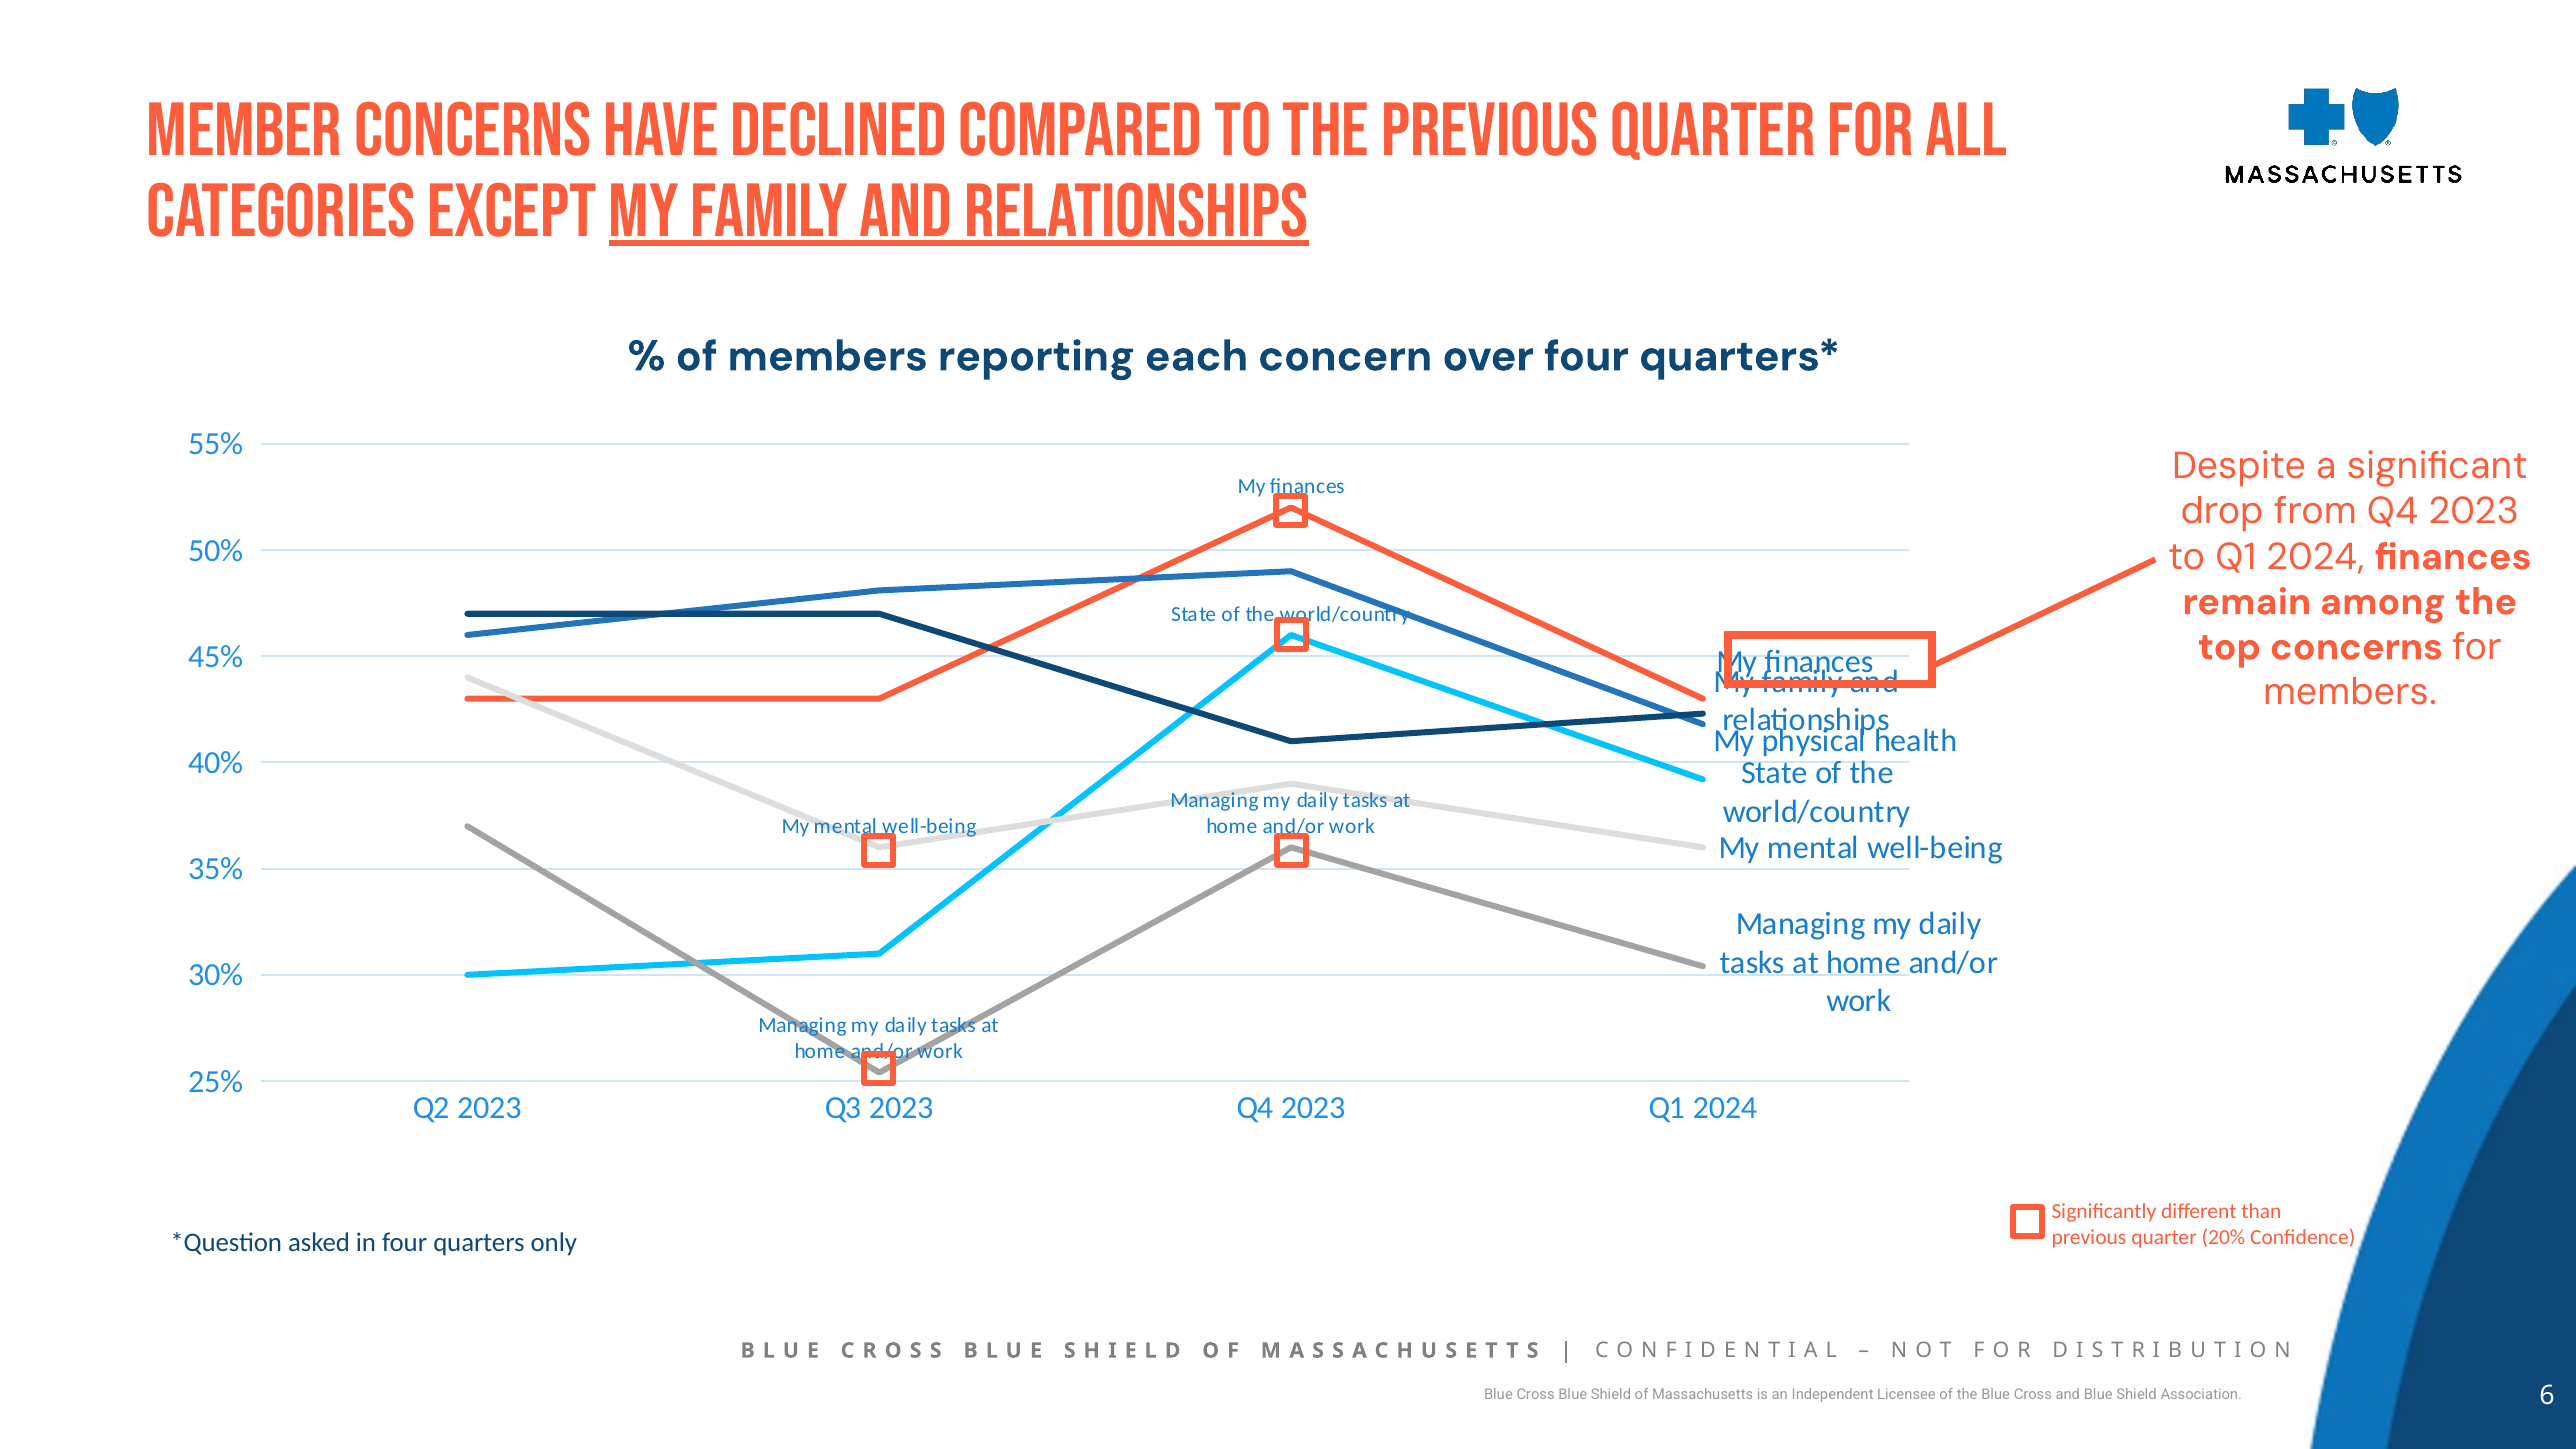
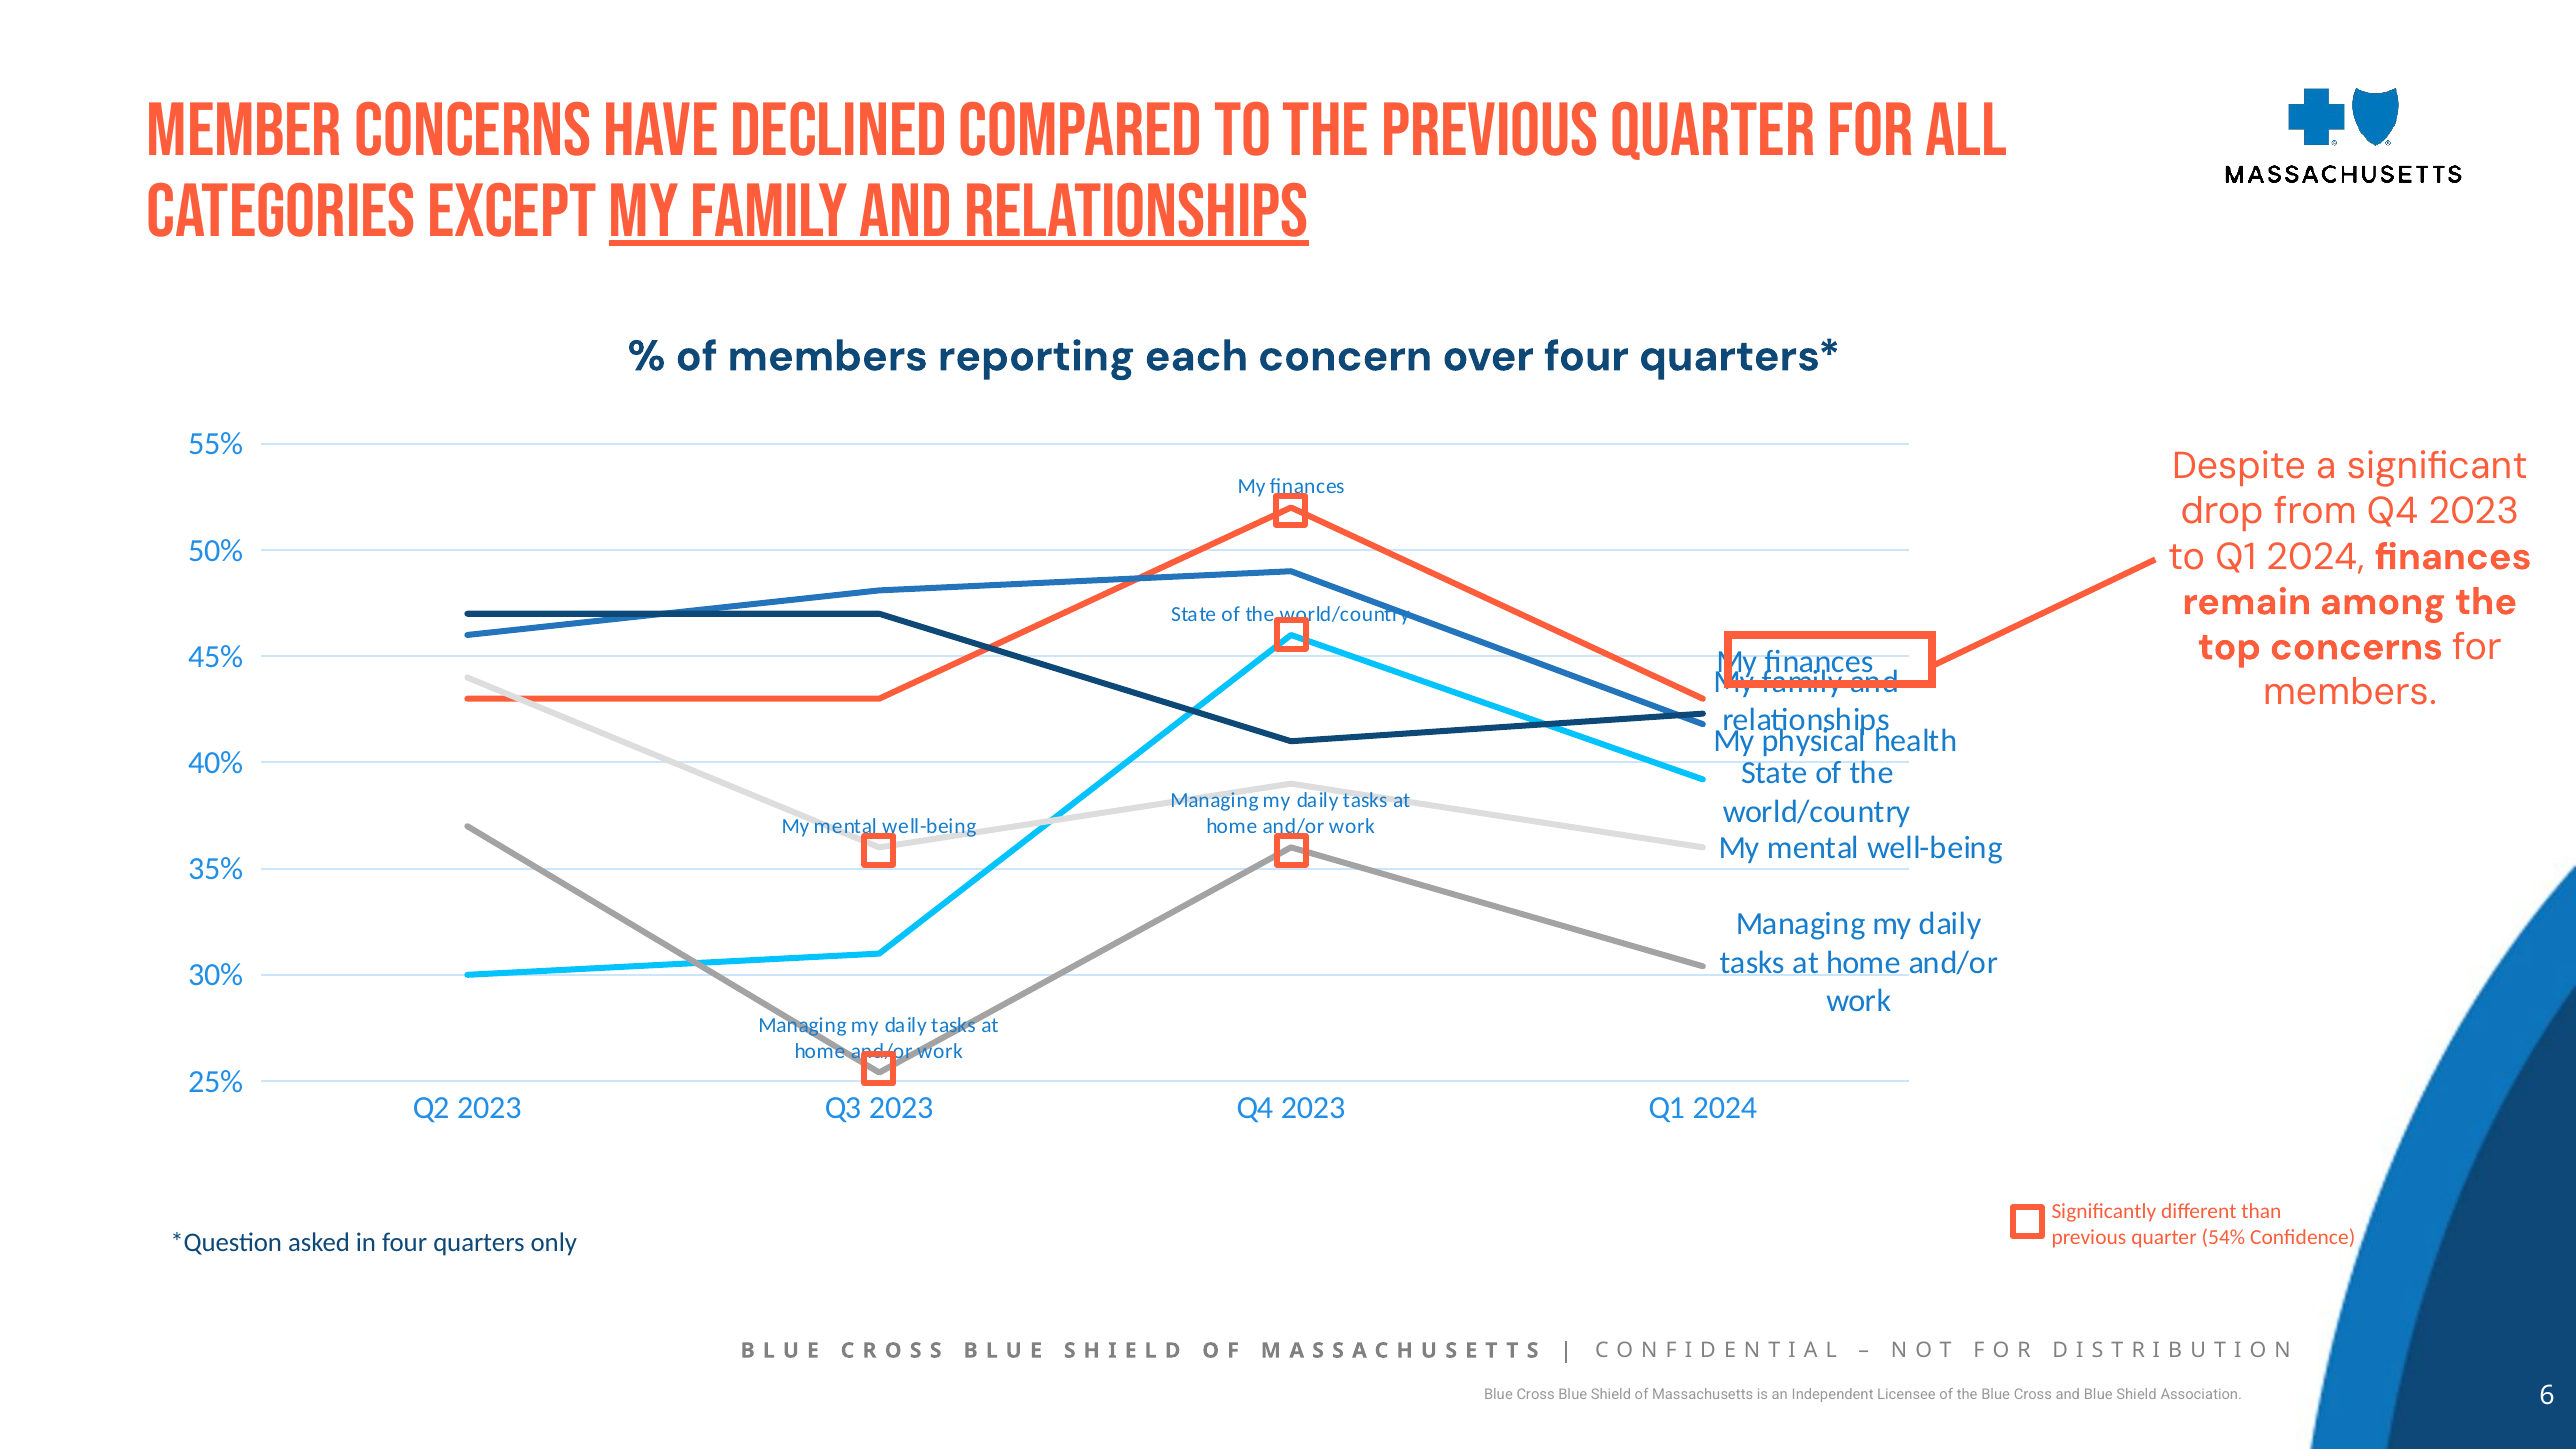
20%: 20% -> 54% (2223, 1237)
